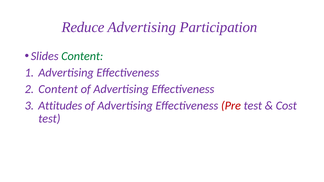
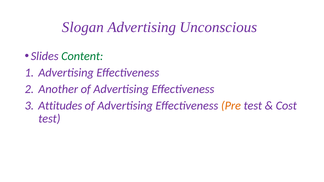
Reduce: Reduce -> Slogan (83, 27)
Participation: Participation -> Unconscious (218, 27)
Content: Content -> Another (58, 89)
Pre colour: red -> orange (231, 106)
